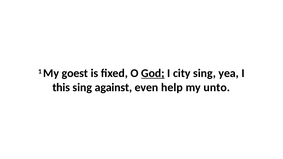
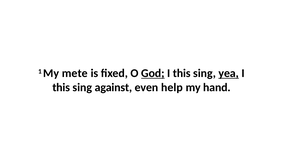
goest: goest -> mete (75, 73)
city: city -> this (182, 73)
yea underline: none -> present (229, 73)
unto: unto -> hand (217, 87)
